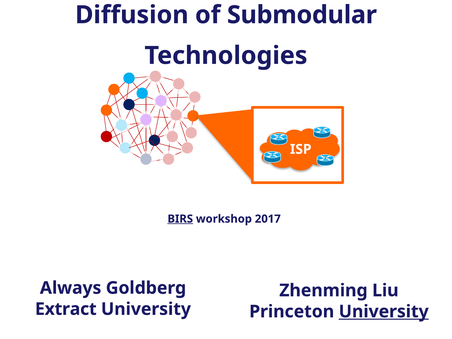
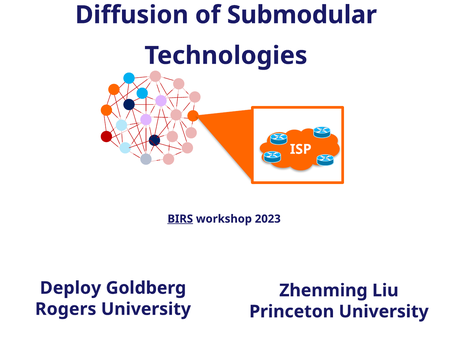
2017: 2017 -> 2023 (268, 219)
Always: Always -> Deploy (71, 288)
Extract: Extract -> Rogers (66, 309)
University underline: present -> none (384, 312)
